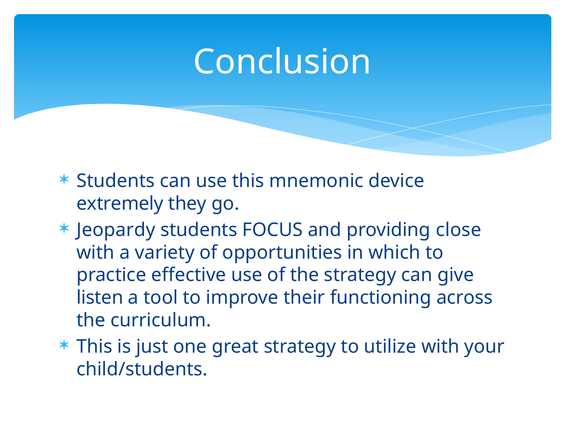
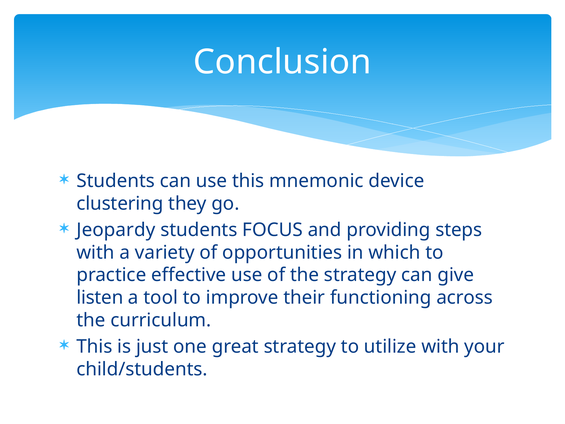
extremely: extremely -> clustering (120, 203)
close: close -> steps (459, 230)
